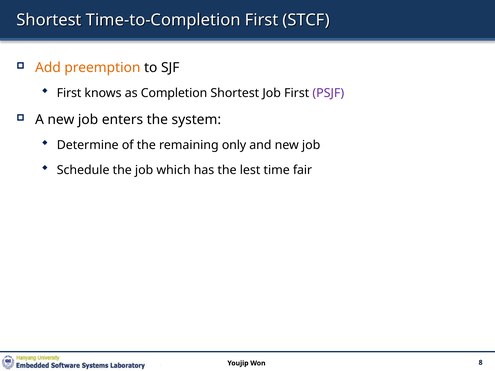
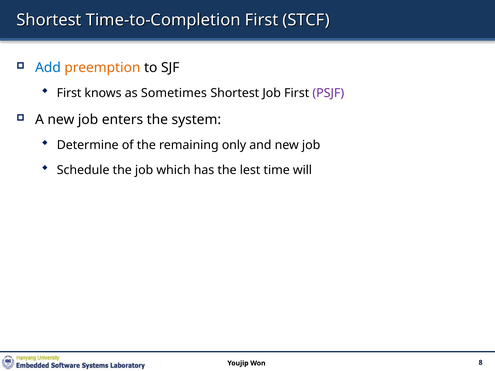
Add colour: orange -> blue (48, 68)
Completion: Completion -> Sometimes (174, 93)
fair: fair -> will (302, 170)
